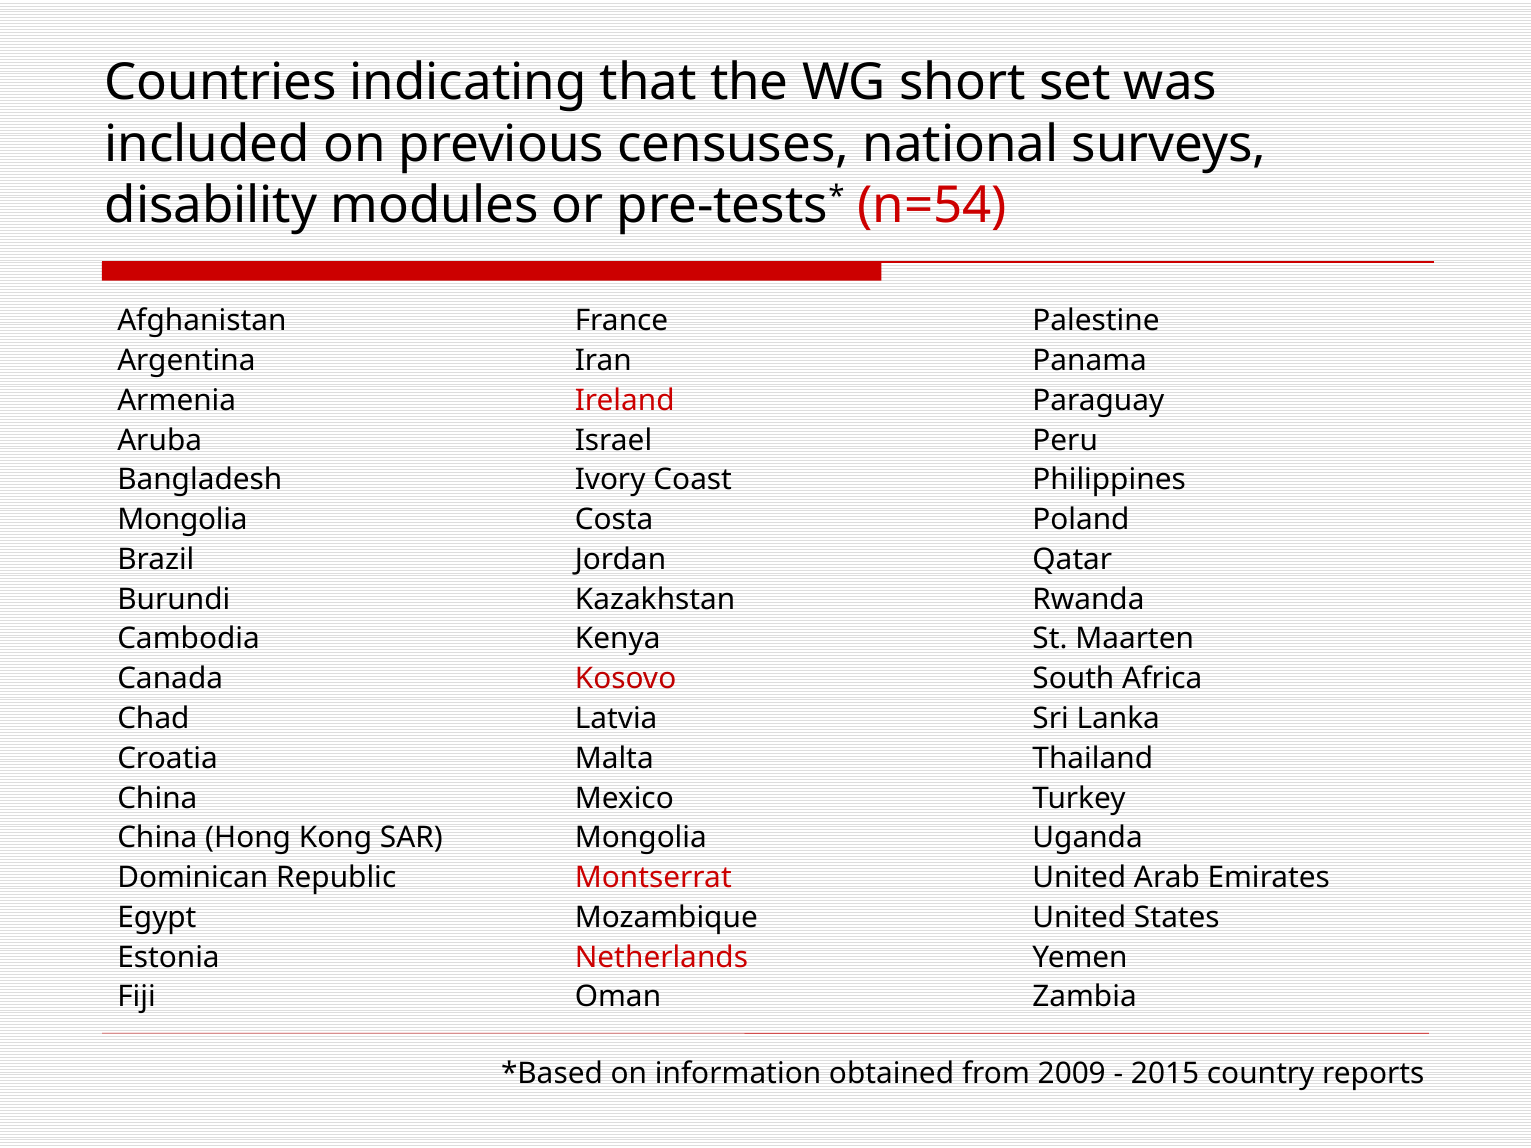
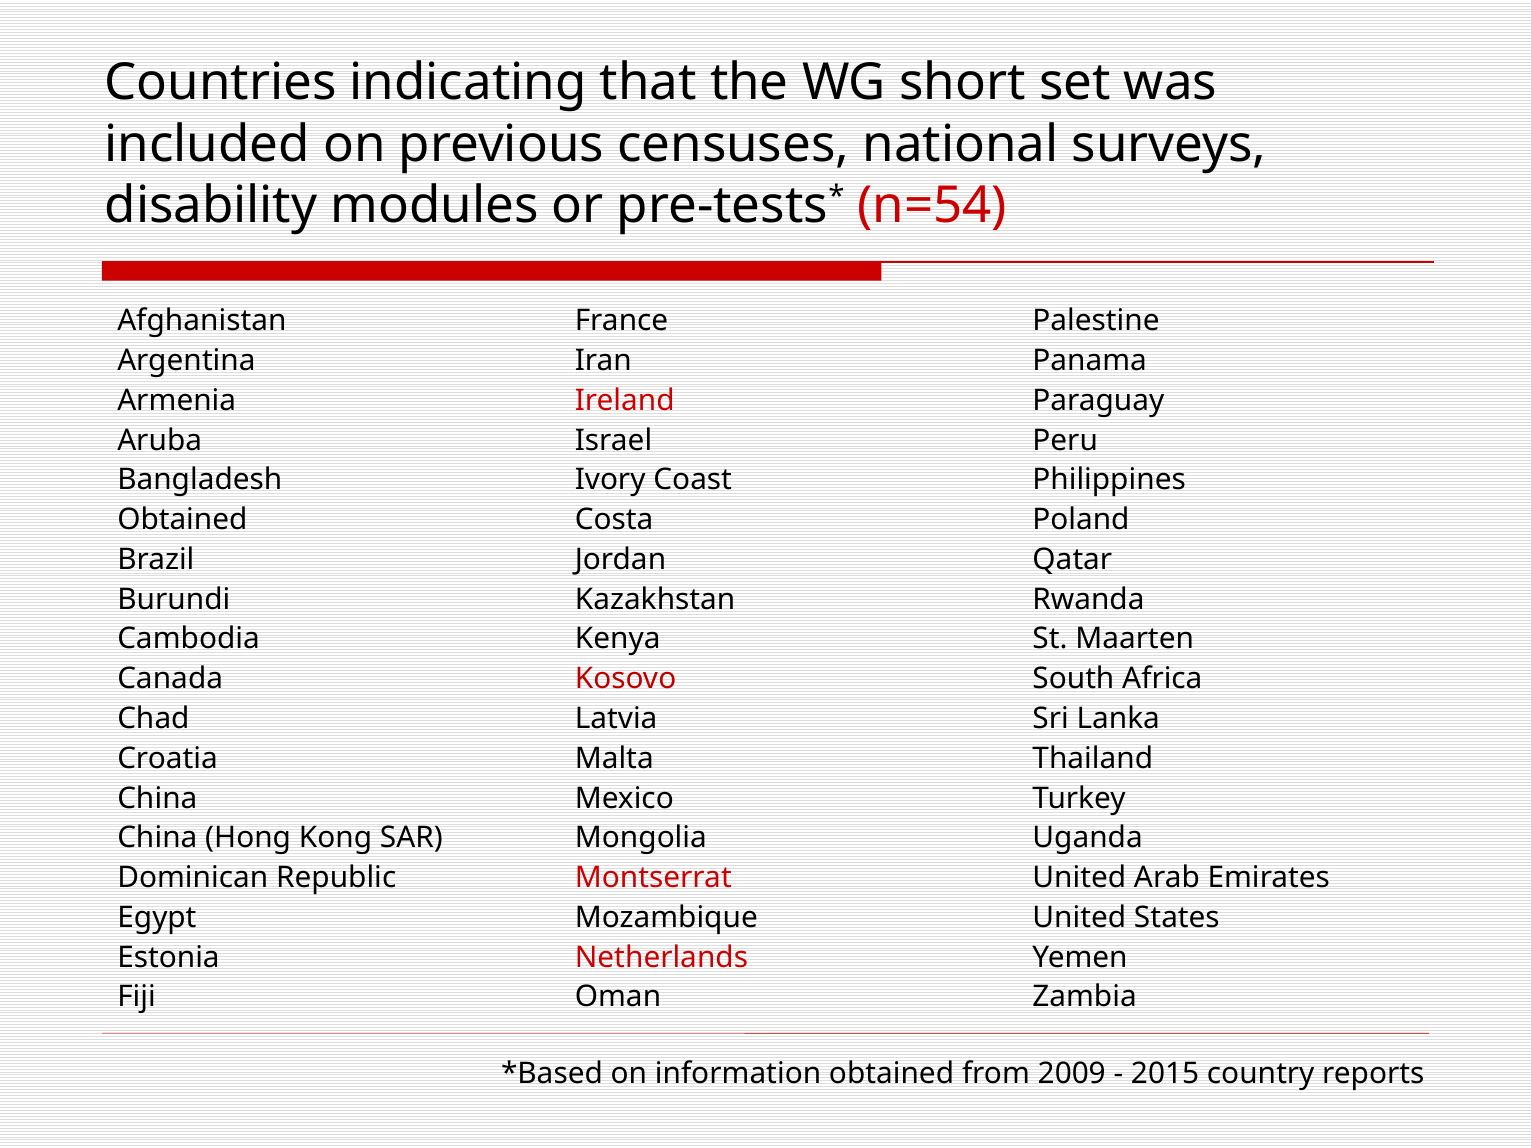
Mongolia: Mongolia -> Obtained (182, 520)
